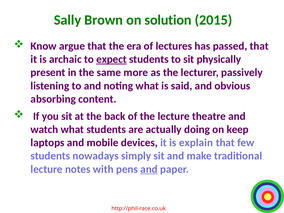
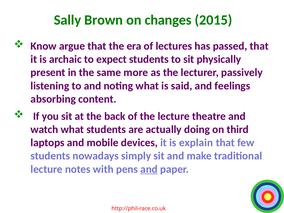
solution: solution -> changes (168, 20)
expect underline: present -> none (111, 59)
obvious: obvious -> feelings (232, 86)
keep: keep -> third (238, 129)
